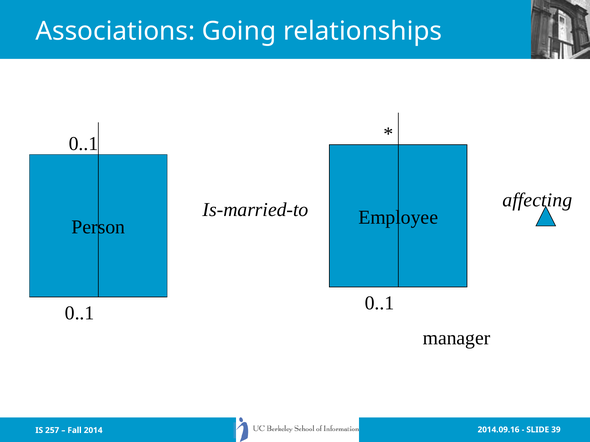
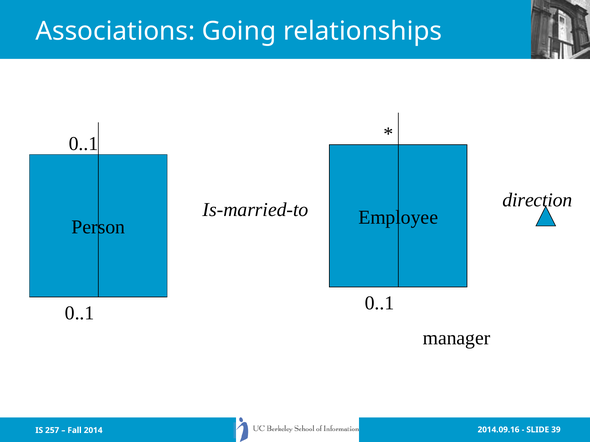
affecting: affecting -> direction (537, 200)
